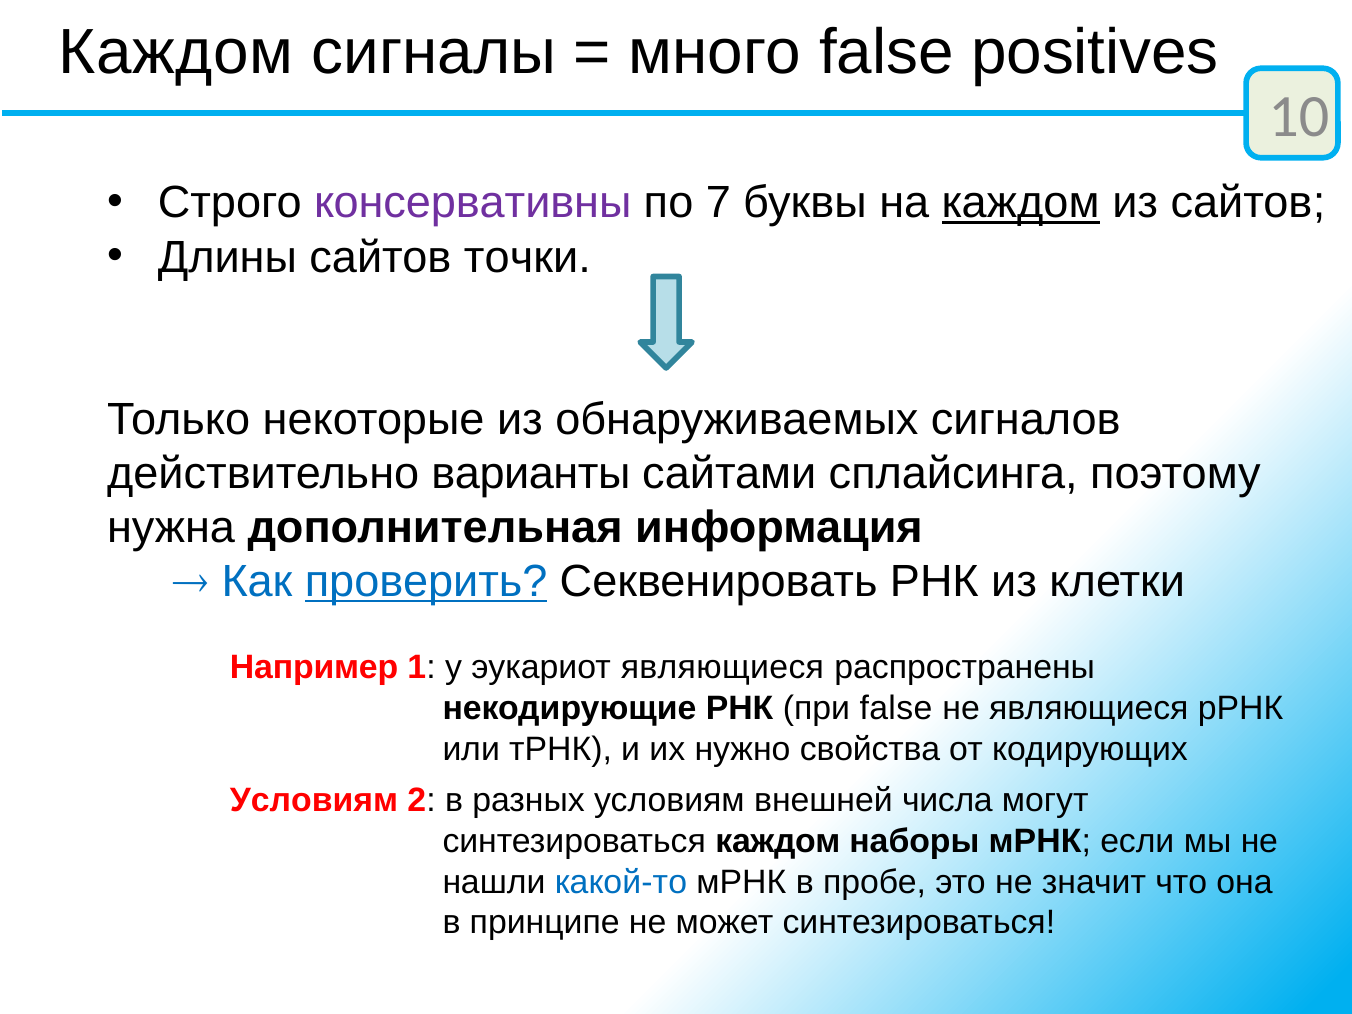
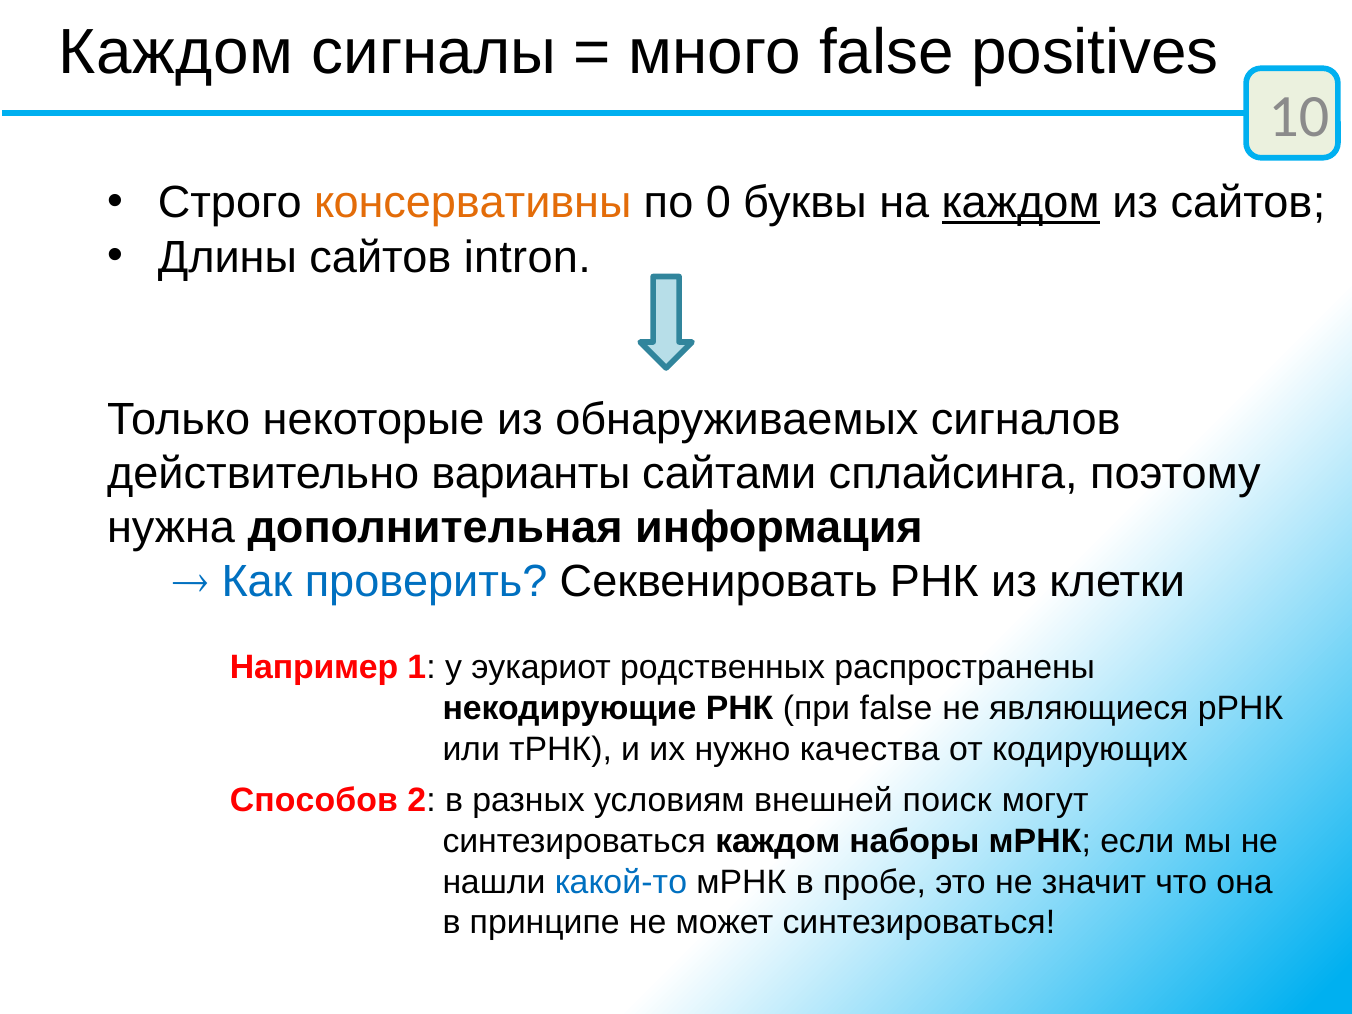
консервативны colour: purple -> orange (473, 203)
7: 7 -> 0 (718, 203)
точки: точки -> intron (527, 257)
проверить underline: present -> none (426, 582)
эукариот являющиеся: являющиеся -> родственных (723, 668)
свойства: свойства -> качества (870, 749)
Условиям: Условиям -> Способов (314, 801)
числа: числа -> поиск (947, 801)
